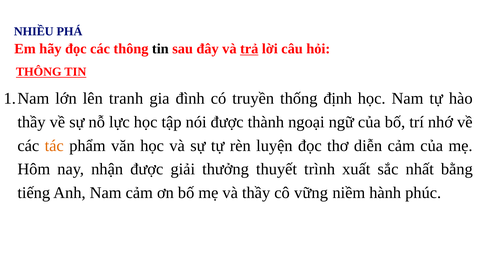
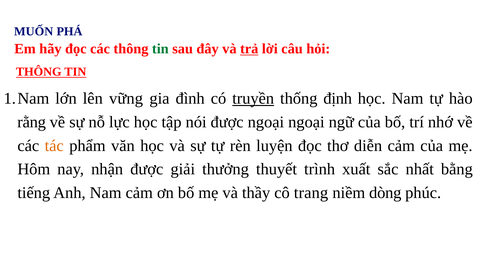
NHIỀU: NHIỀU -> MUỐN (34, 31)
tin colour: black -> green (160, 49)
tranh: tranh -> vững (126, 99)
truyền underline: none -> present (253, 99)
thầy: thầy -> rằng (32, 122)
được thành: thành -> ngoại (266, 122)
vững: vững -> trang (311, 193)
hành: hành -> dòng (385, 193)
